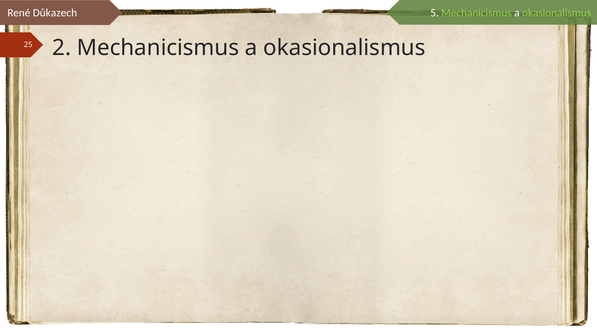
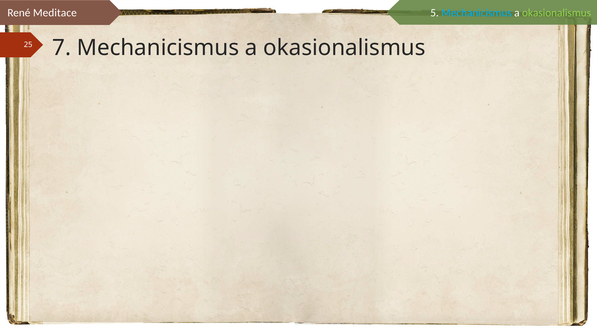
Důkazech: Důkazech -> Meditace (55, 13)
Mechanicismus colour: light green -> light blue (476, 13)
2: 2 -> 7 (62, 48)
